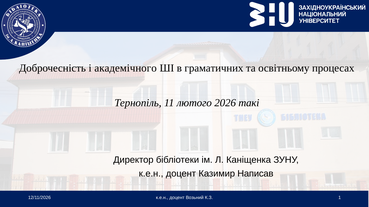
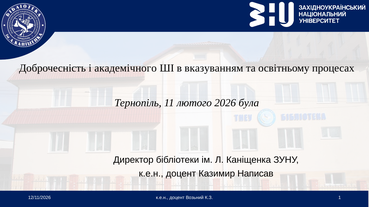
граматичних: граматичних -> вказуванням (214, 68)
такі: такі -> була (249, 103)
